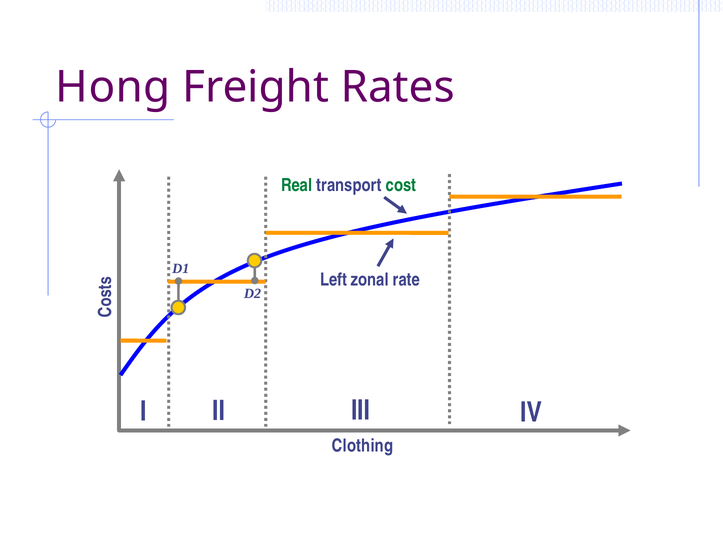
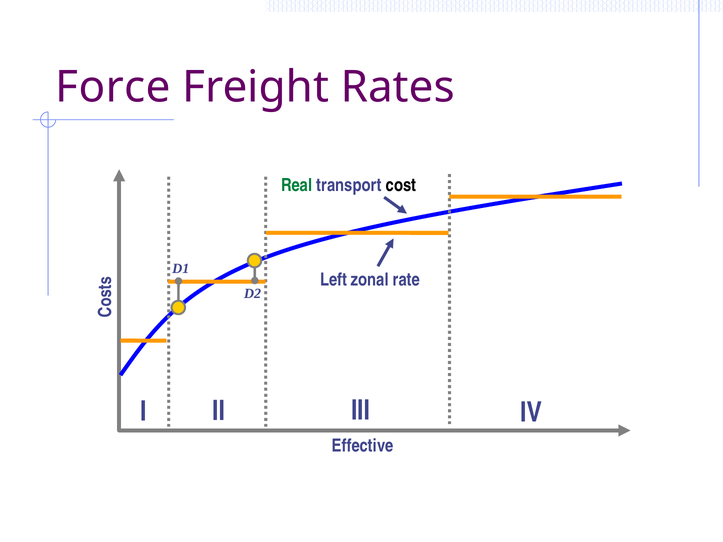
Hong: Hong -> Force (113, 87)
cost colour: green -> black (401, 186)
Clothing: Clothing -> Effective (363, 446)
